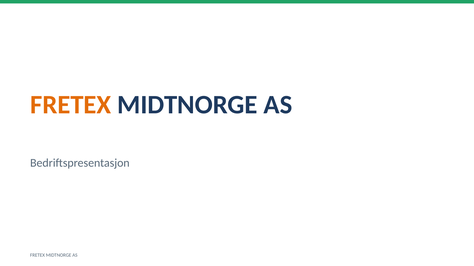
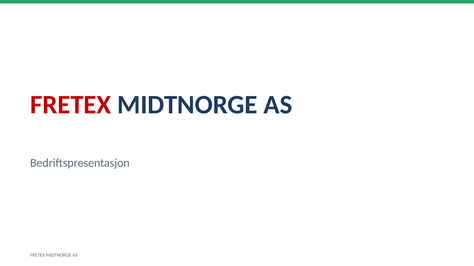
FRETEX colour: orange -> red (71, 105)
